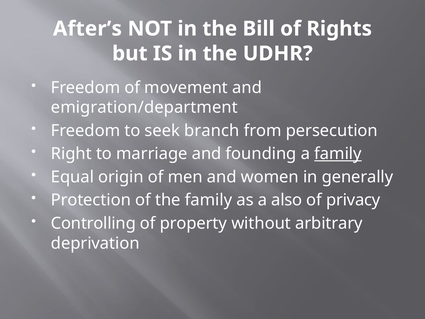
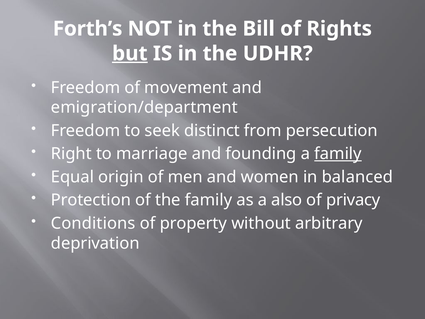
After’s: After’s -> Forth’s (88, 29)
but underline: none -> present (130, 53)
branch: branch -> distinct (212, 131)
generally: generally -> balanced (357, 177)
Controlling: Controlling -> Conditions (93, 223)
